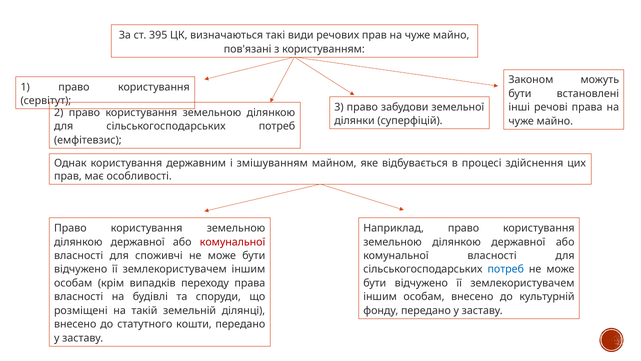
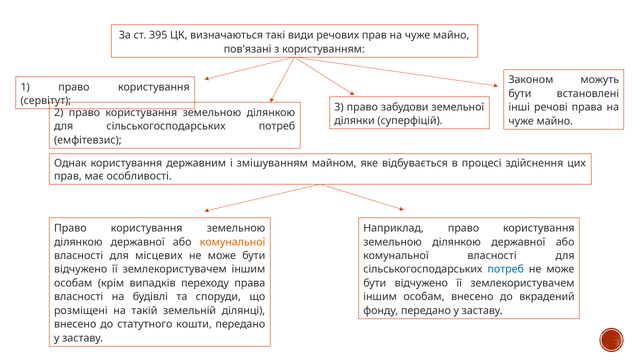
комунальної colour: red -> orange (233, 242)
споживчі: споживчі -> місцевих (159, 255)
культурній: культурній -> вкрадений (547, 297)
